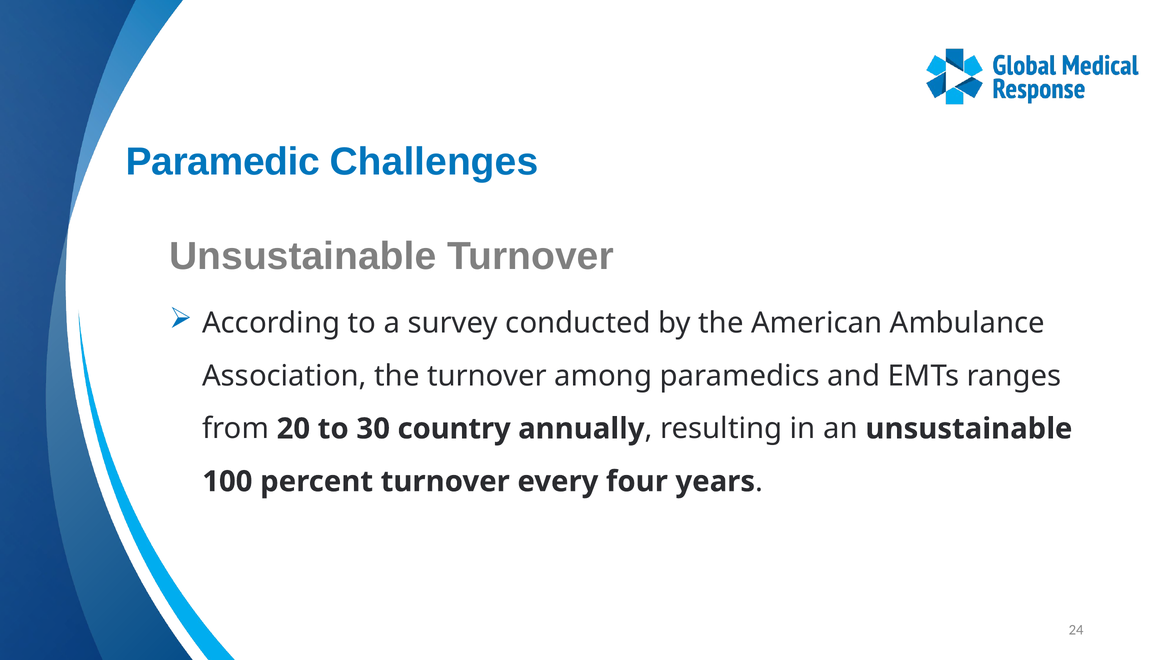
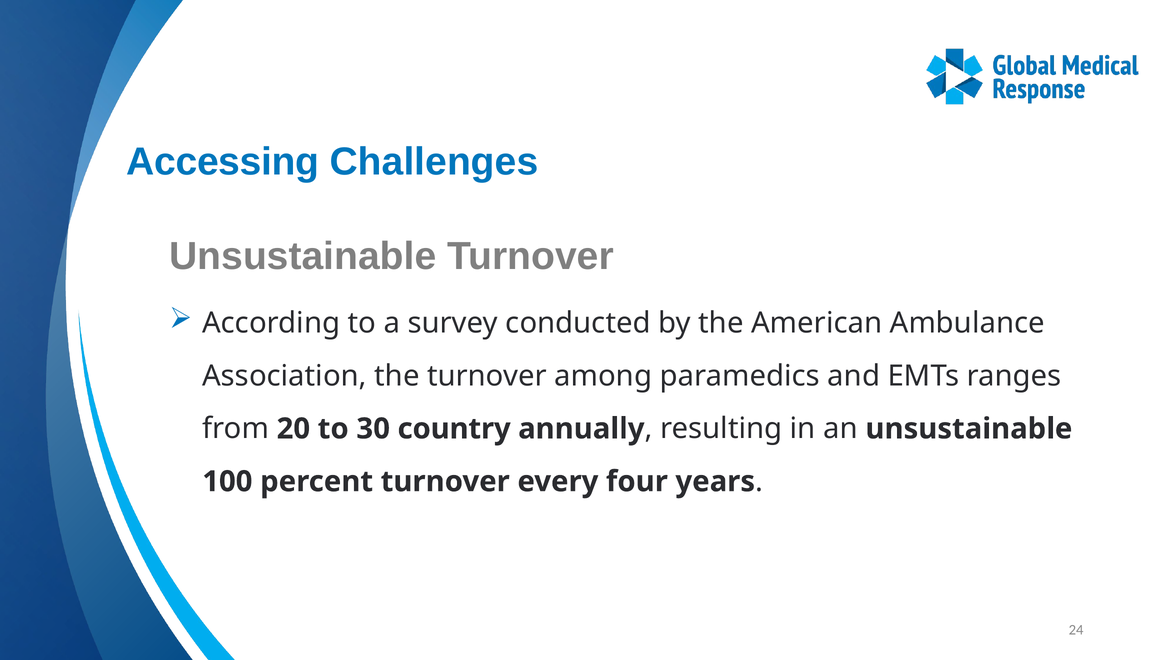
Paramedic: Paramedic -> Accessing (223, 162)
